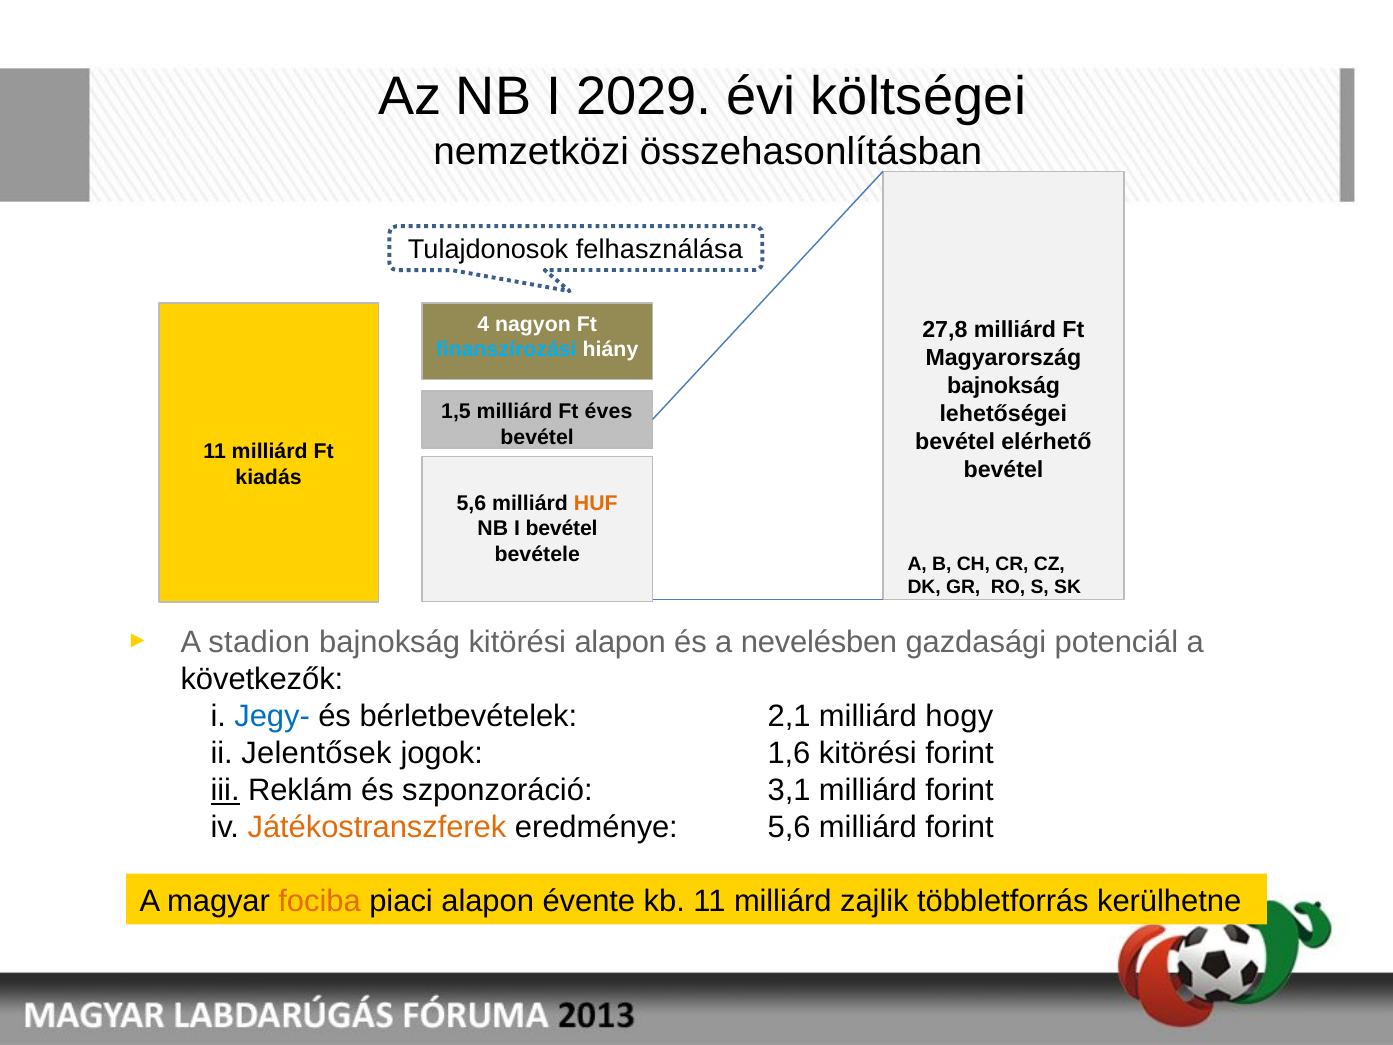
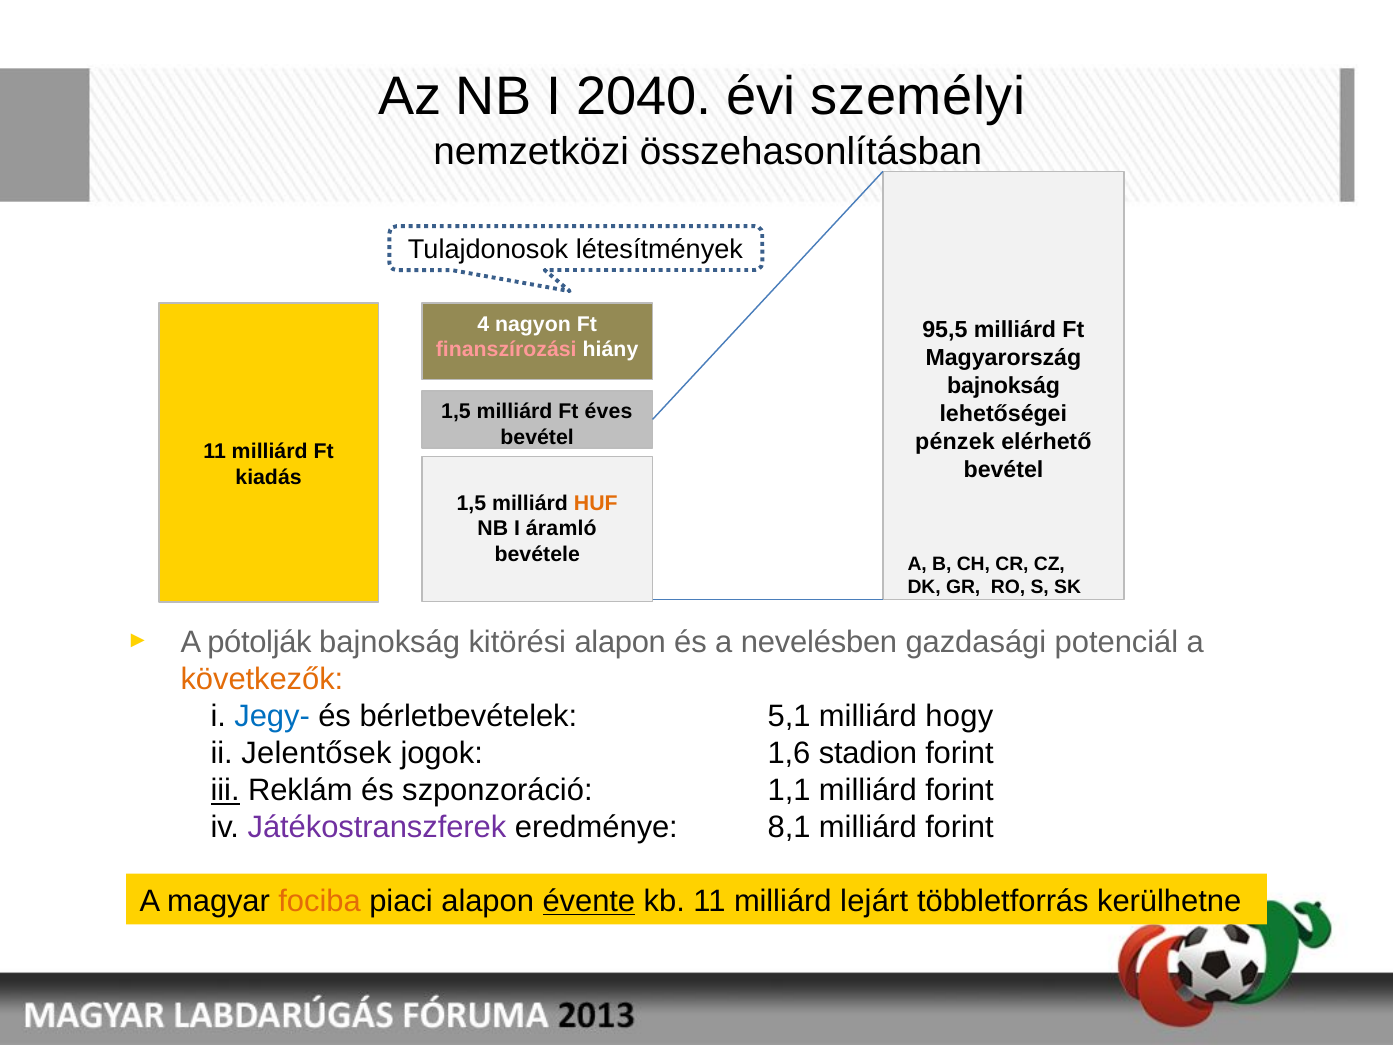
2029: 2029 -> 2040 (644, 97)
költségei: költségei -> személyi (918, 97)
felhasználása: felhasználása -> létesítmények (659, 250)
27,8: 27,8 -> 95,5 (945, 330)
finanszírozási colour: light blue -> pink (506, 350)
bevétel: bevétel -> pénzek (955, 441)
5,6: 5,6 -> 1,5 (471, 503)
I bevétel: bevétel -> áramló (561, 529)
stadion: stadion -> pótolják (259, 642)
következők colour: black -> orange (262, 679)
2,1: 2,1 -> 5,1 (789, 716)
1,6 kitörési: kitörési -> stadion (868, 753)
3,1: 3,1 -> 1,1 (789, 790)
Játékostranszferek colour: orange -> purple (377, 827)
eredménye 5,6: 5,6 -> 8,1 (789, 827)
évente underline: none -> present (589, 901)
zajlik: zajlik -> lejárt (874, 901)
